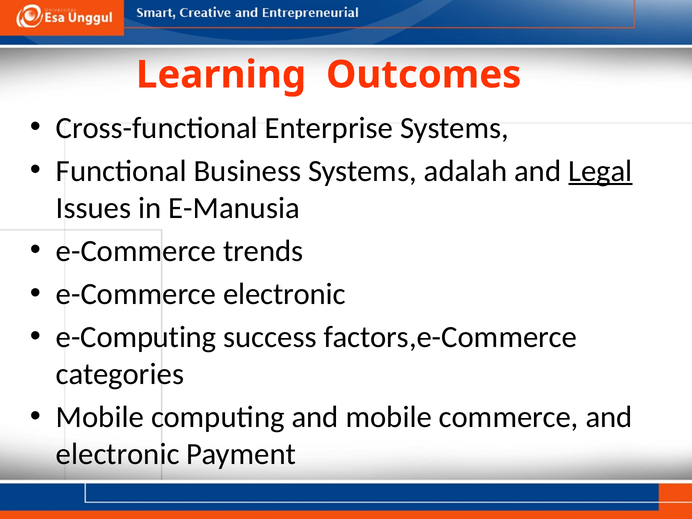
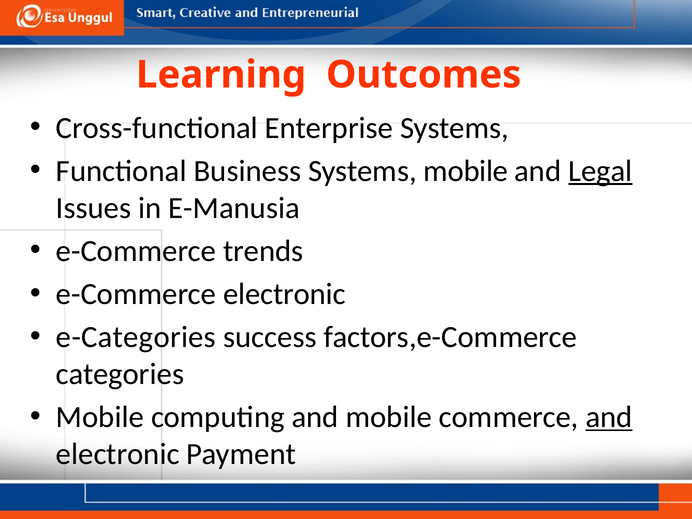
Systems adalah: adalah -> mobile (466, 171)
e-Computing: e-Computing -> e-Categories (136, 337)
and underline: none -> present (609, 417)
